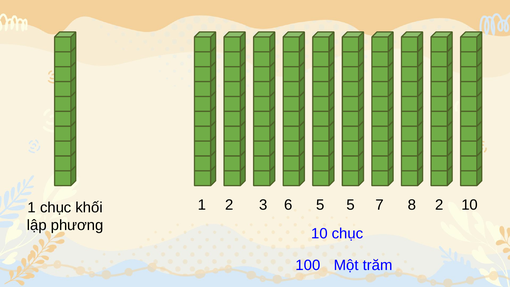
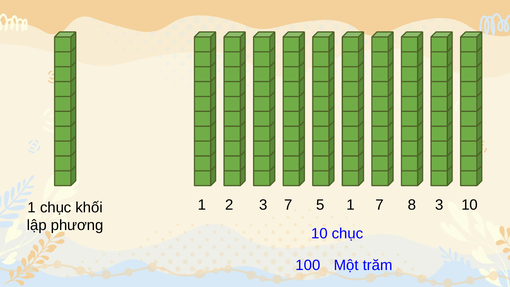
3 6: 6 -> 7 (288, 205)
5 5: 5 -> 1 (351, 205)
8 2: 2 -> 3 (439, 205)
